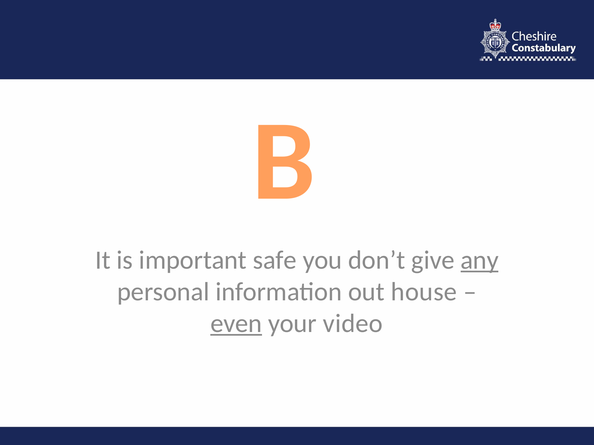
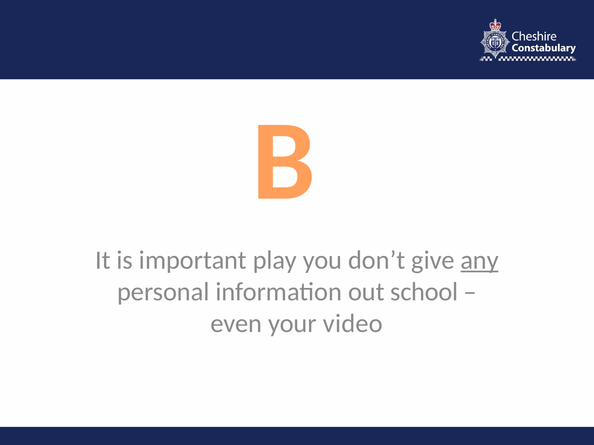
safe: safe -> play (275, 261)
house: house -> school (424, 292)
even underline: present -> none (236, 324)
